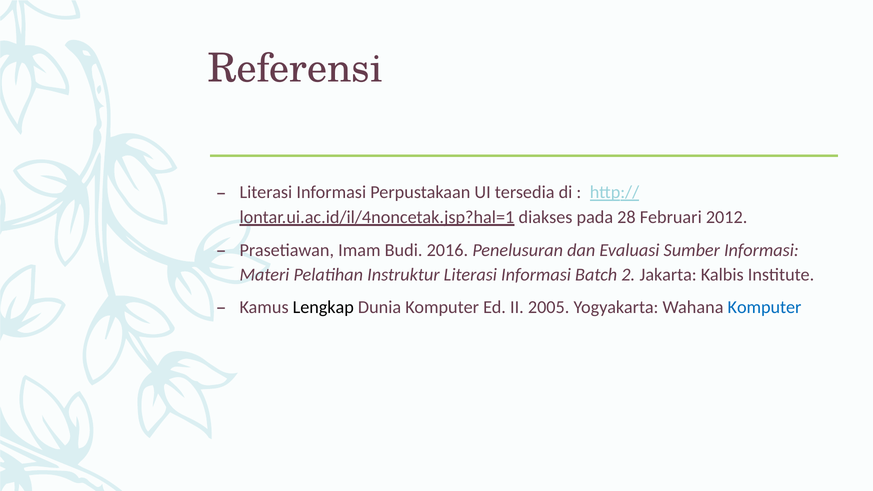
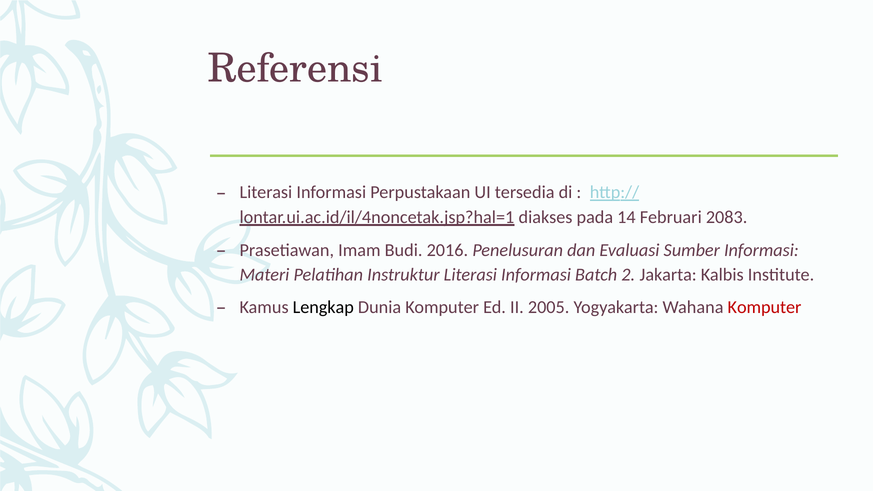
28: 28 -> 14 (626, 217)
2012: 2012 -> 2083 (727, 217)
Komputer colour: blue -> red (765, 307)
